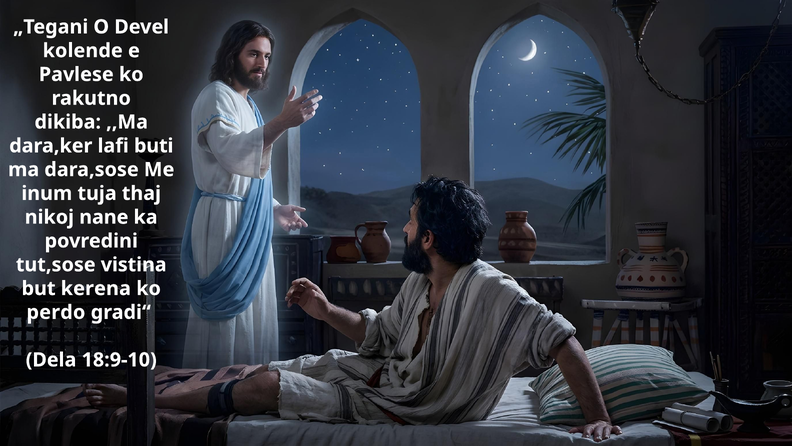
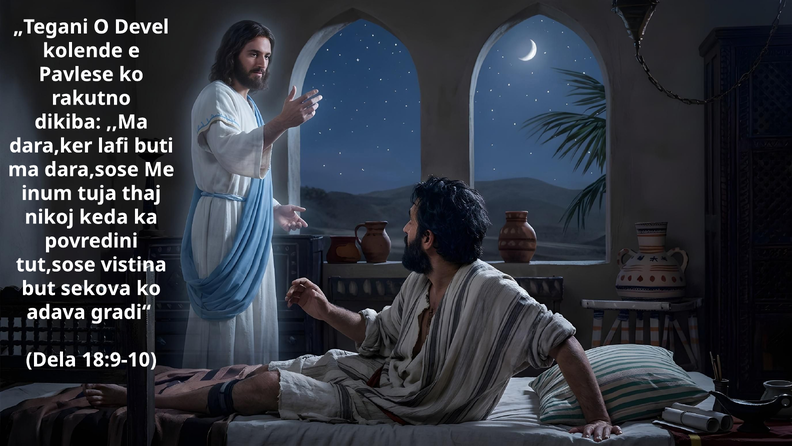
nane: nane -> keda (104, 217)
kerena: kerena -> sekova (96, 288)
perdo: perdo -> adava (56, 312)
